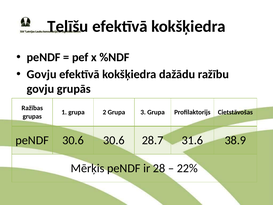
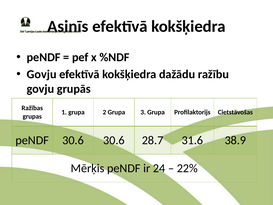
Telīšu: Telīšu -> Asinīs (68, 26)
28: 28 -> 24 (159, 168)
